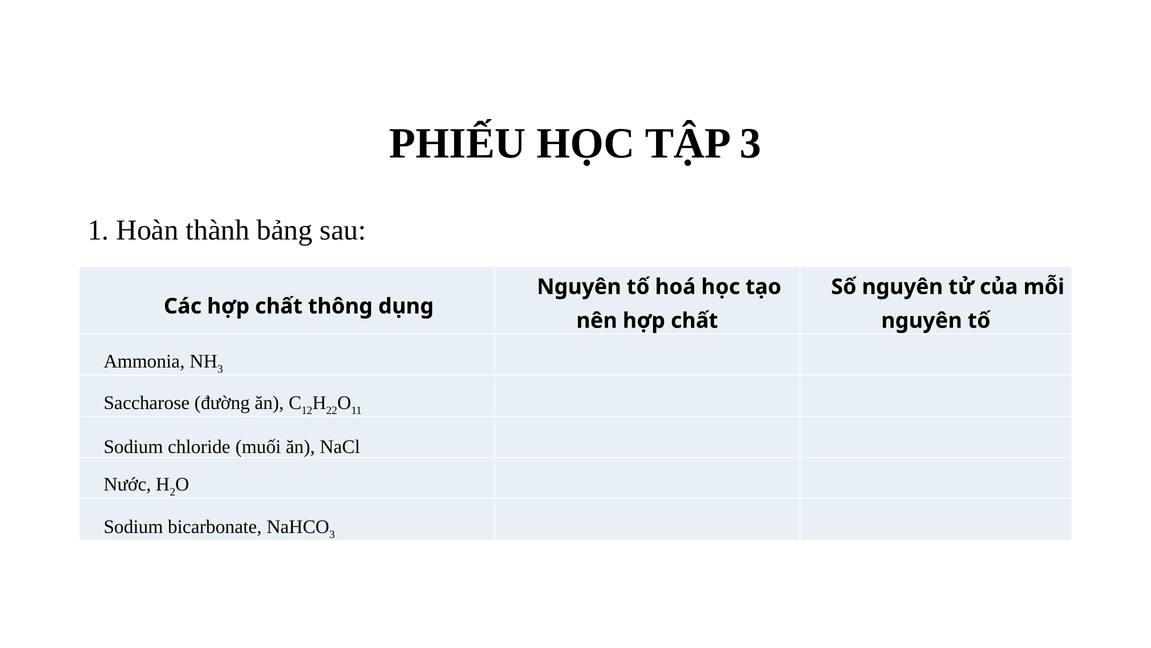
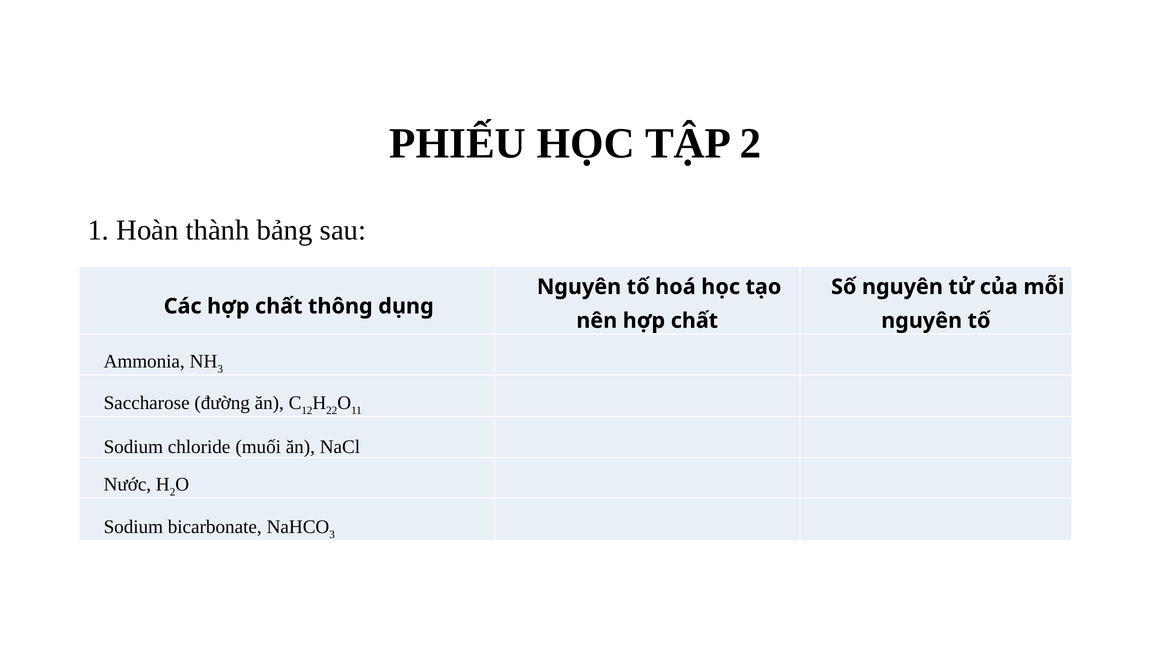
TẬP 3: 3 -> 2 (751, 144)
